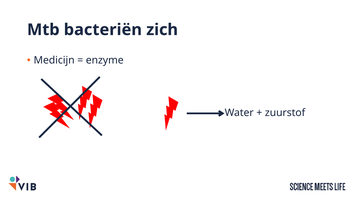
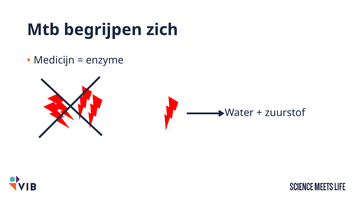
bacteriën: bacteriën -> begrijpen (103, 30)
